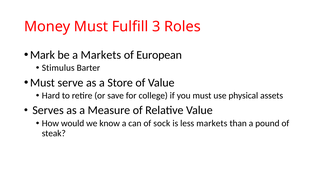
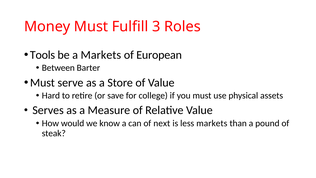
Mark: Mark -> Tools (42, 55)
Stimulus: Stimulus -> Between (58, 68)
sock: sock -> next (162, 123)
